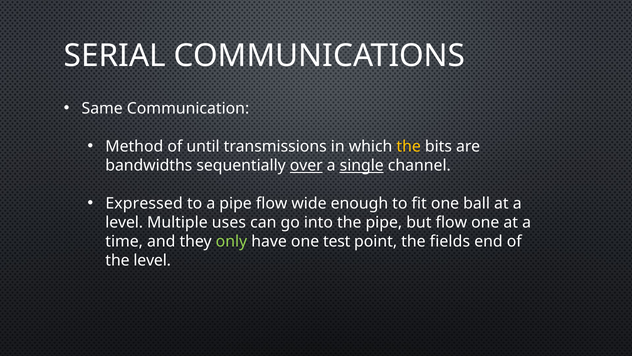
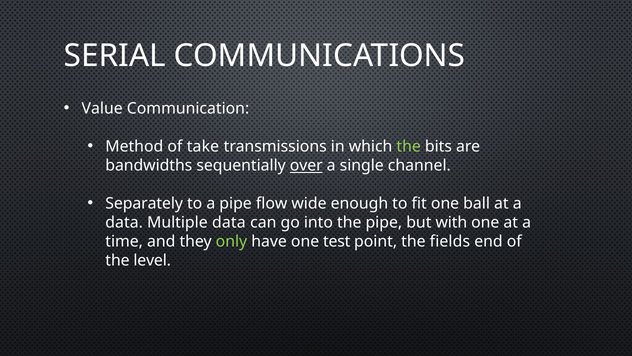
Same: Same -> Value (102, 108)
until: until -> take (203, 146)
the colour: yellow -> light green (409, 146)
single underline: present -> none (362, 165)
Expressed: Expressed -> Separately (144, 203)
level: level -> data (124, 222)
Multiple uses: uses -> data (229, 222)
but flow: flow -> with (451, 222)
